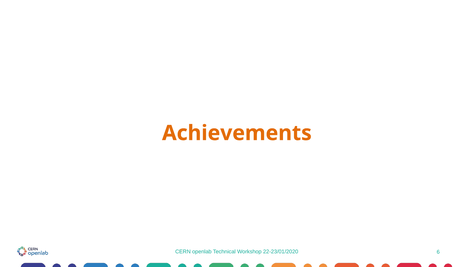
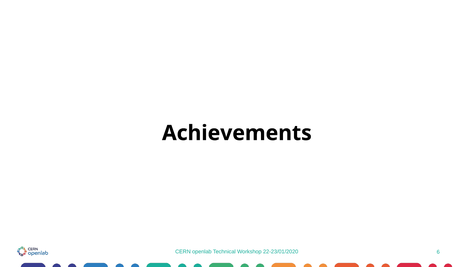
Achievements colour: orange -> black (237, 133)
